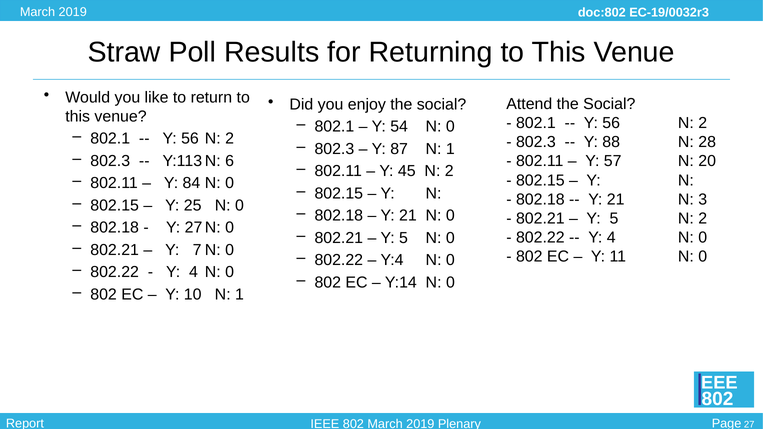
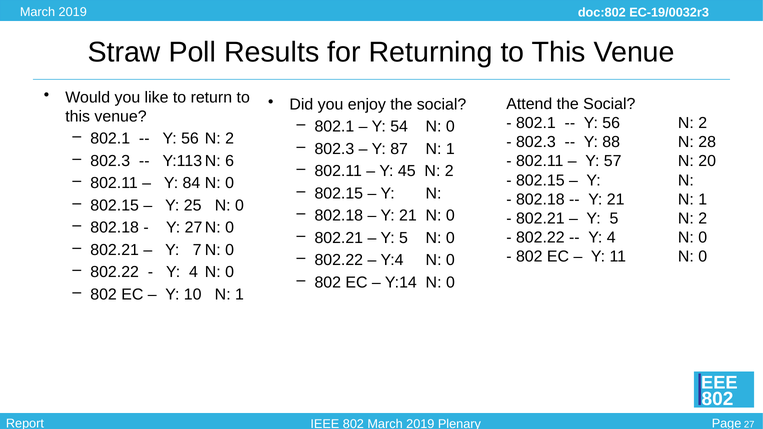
21 N 3: 3 -> 1 (703, 199)
